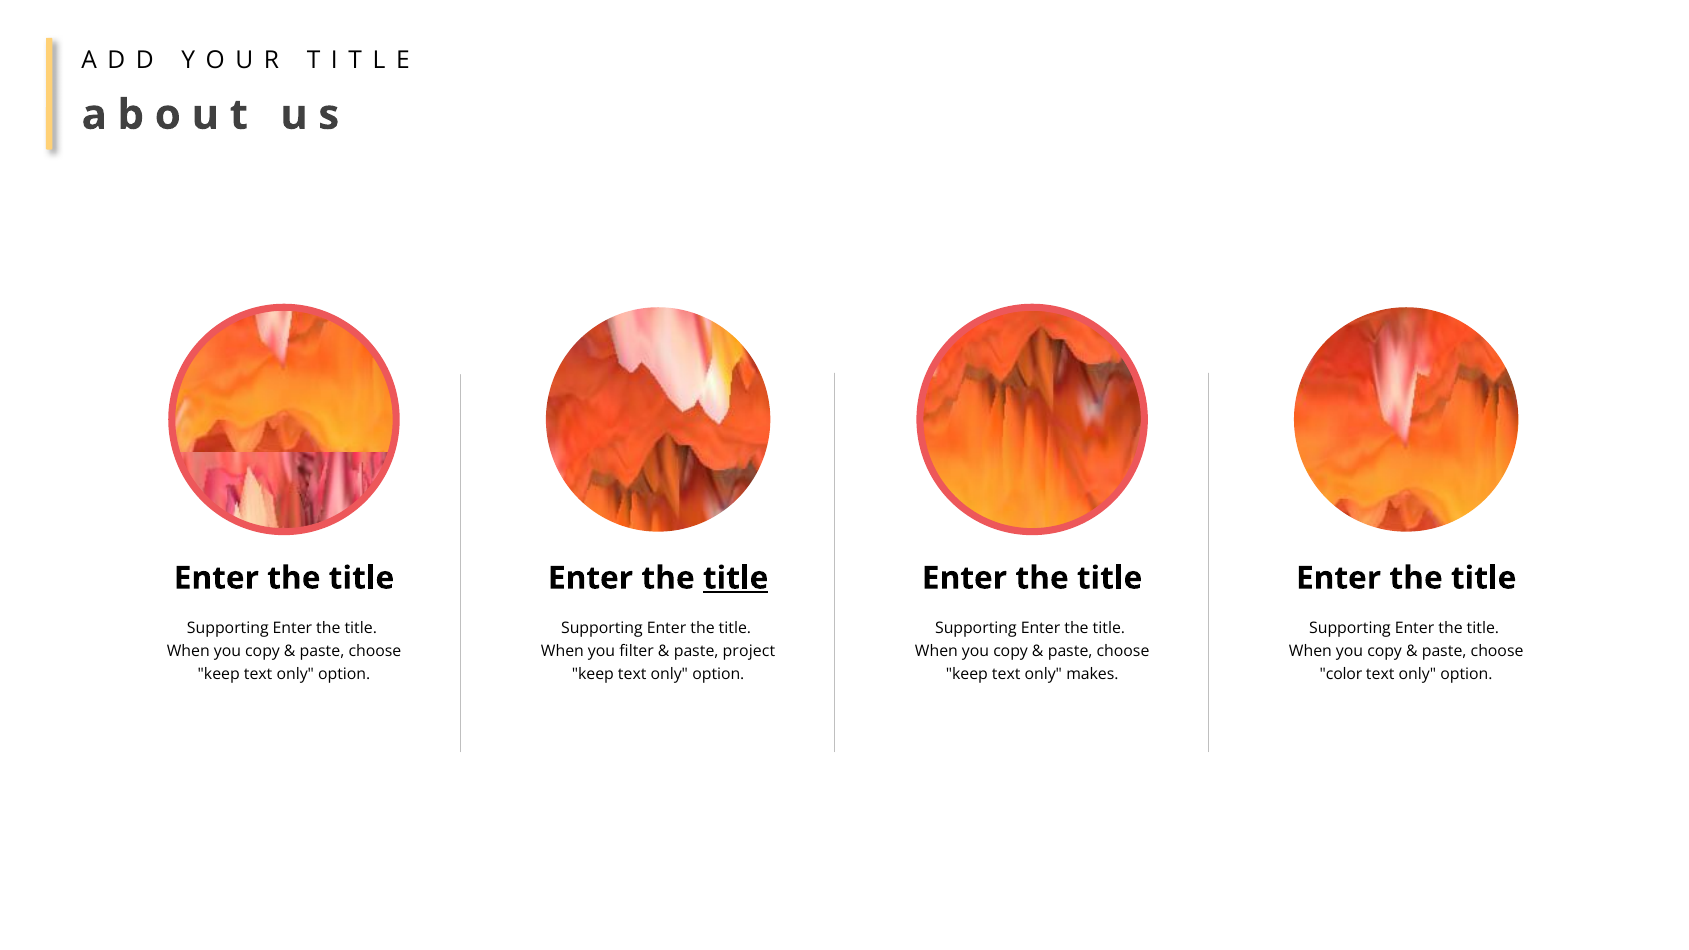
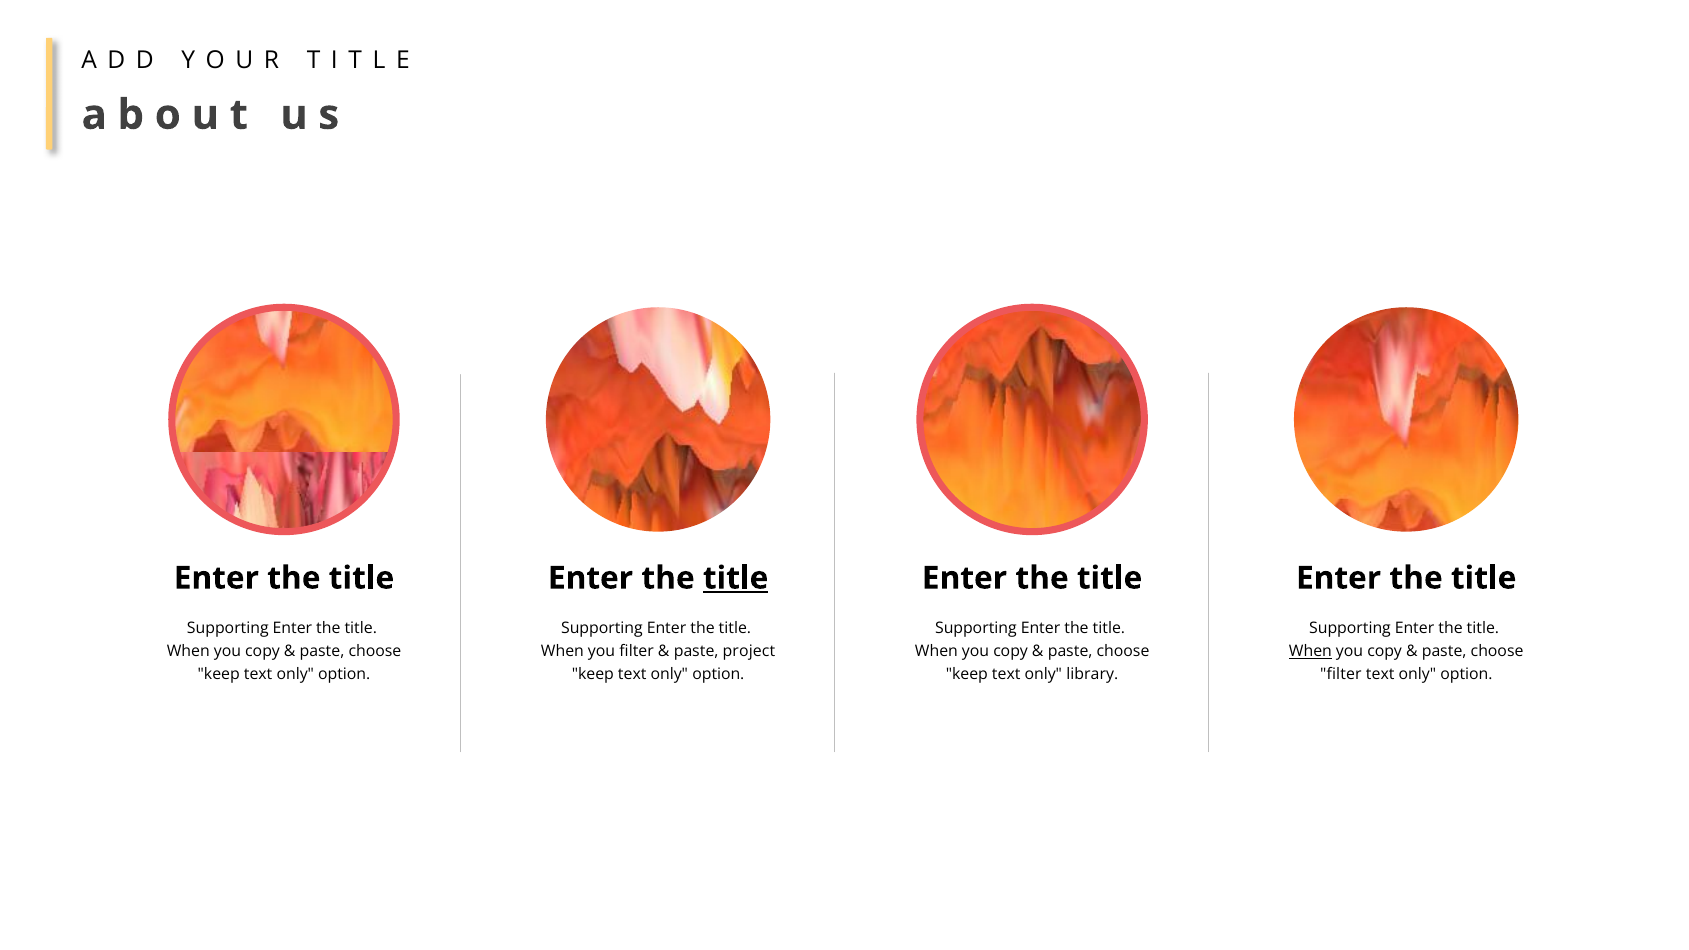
When underline: none -> present (1310, 651)
makes: makes -> library (1092, 674)
color: color -> filter (1341, 674)
